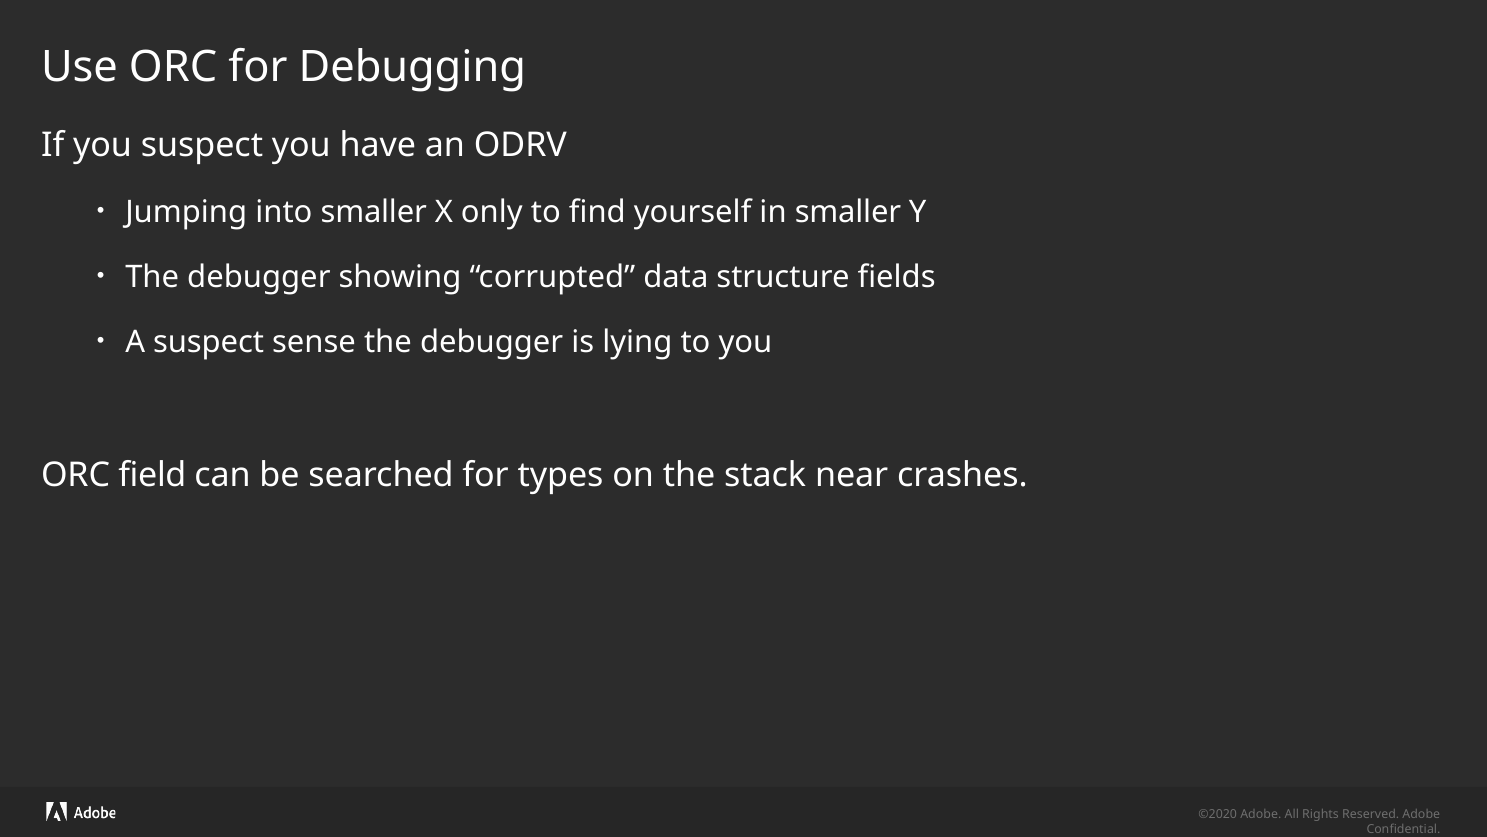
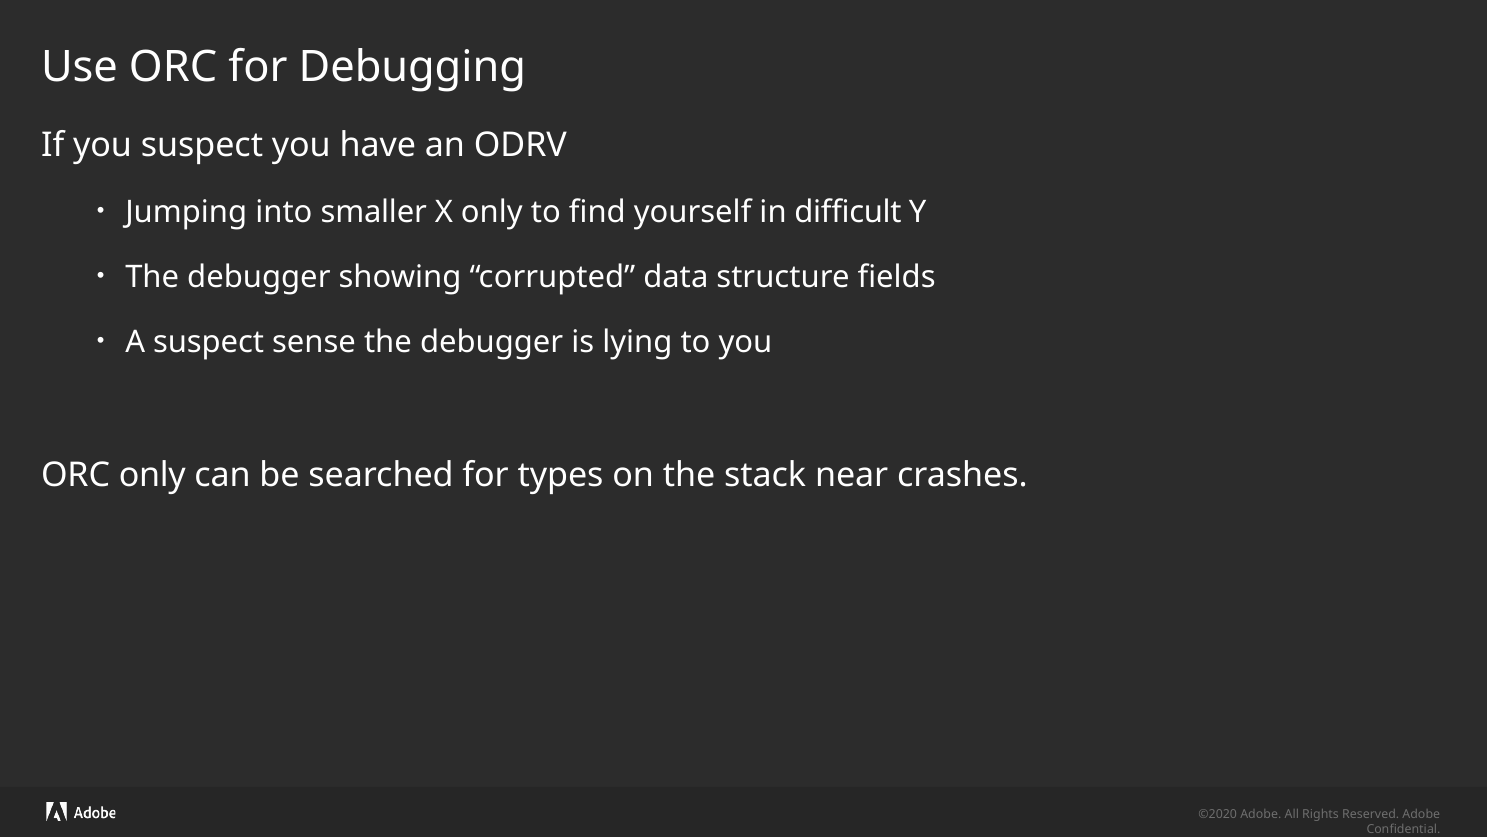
in smaller: smaller -> difficult (848, 212)
ORC field: field -> only (152, 474)
